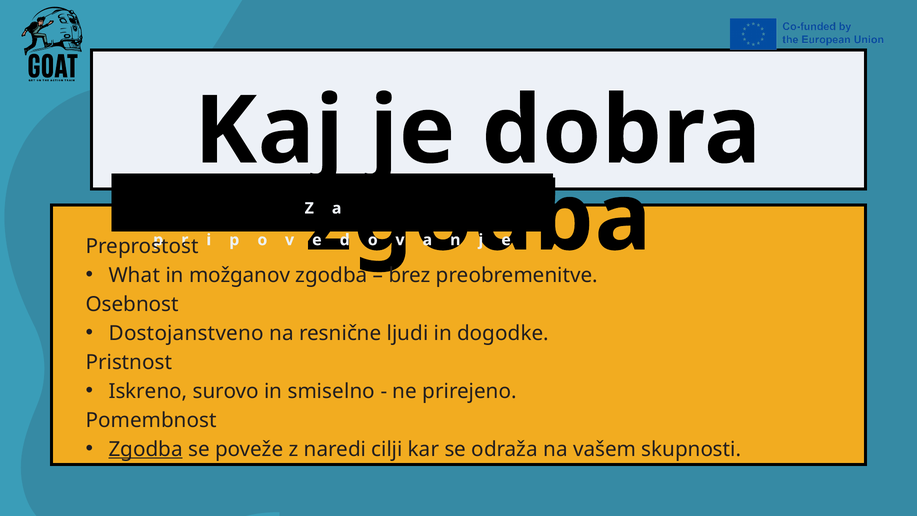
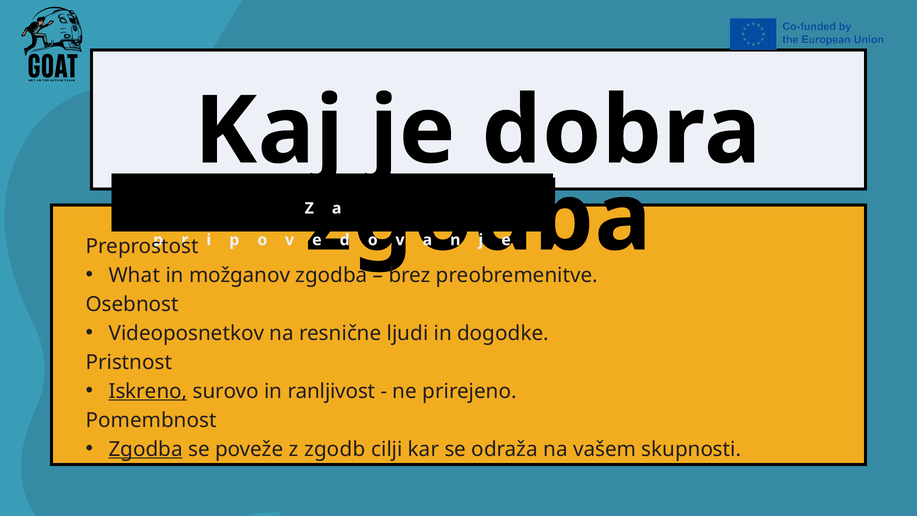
Dostojanstveno: Dostojanstveno -> Videoposnetkov (186, 333)
Iskreno underline: none -> present (148, 391)
smiselno: smiselno -> ranljivost (331, 391)
naredi: naredi -> zgodb (335, 449)
